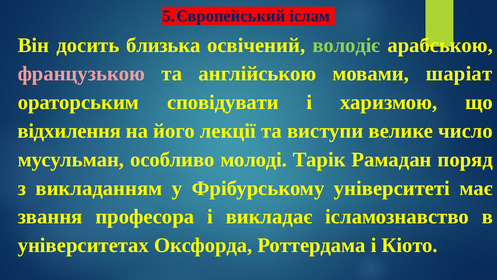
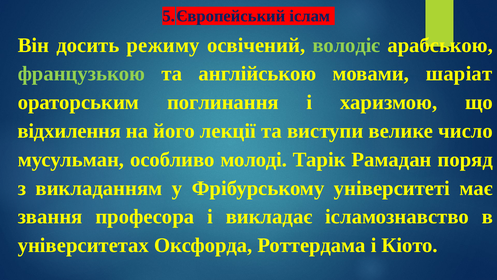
близька: близька -> режиму (163, 45)
французькою colour: pink -> light green (81, 74)
сповідувати: сповідувати -> поглинання (223, 102)
